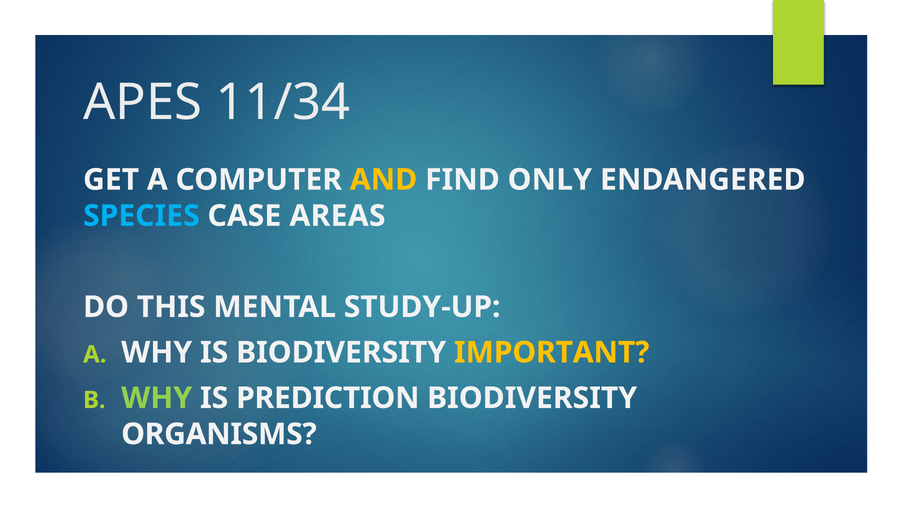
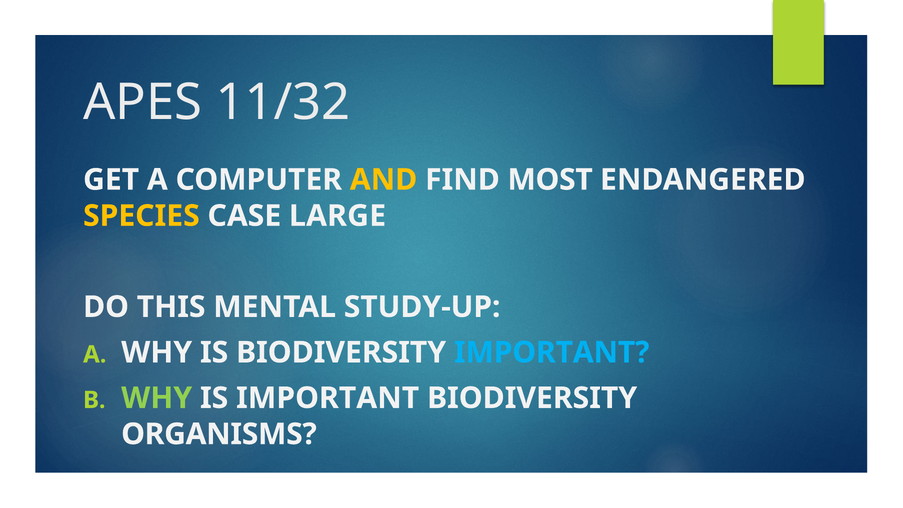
11/34: 11/34 -> 11/32 (283, 103)
ONLY: ONLY -> MOST (550, 180)
SPECIES colour: light blue -> yellow (141, 216)
AREAS: AREAS -> LARGE (338, 216)
IMPORTANT colour: yellow -> light blue (552, 352)
IS PREDICTION: PREDICTION -> IMPORTANT (328, 398)
